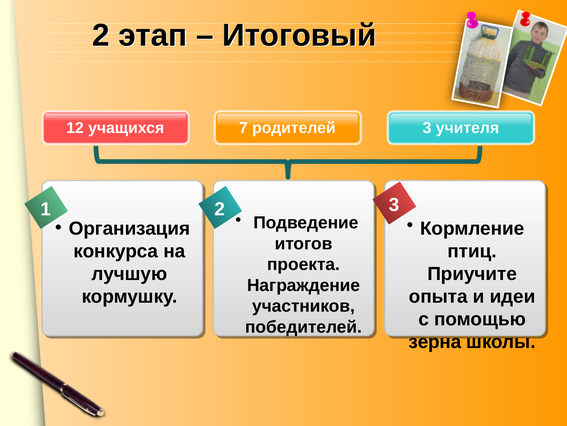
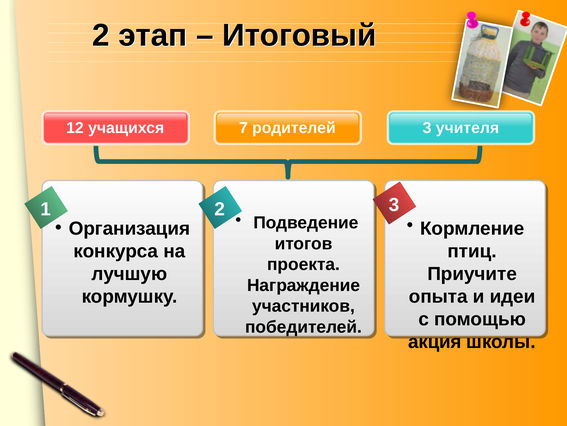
зерна: зерна -> акция (435, 341)
